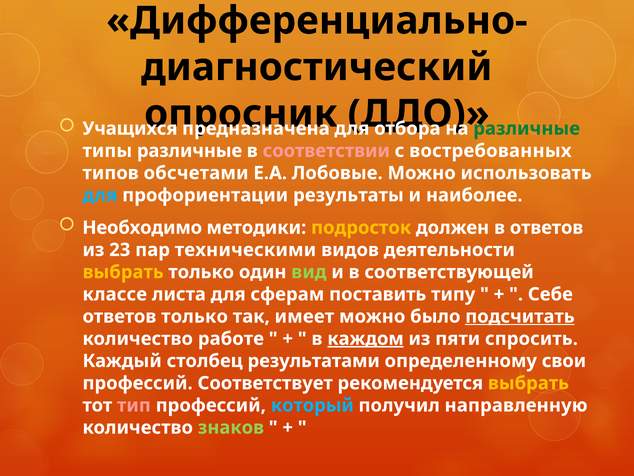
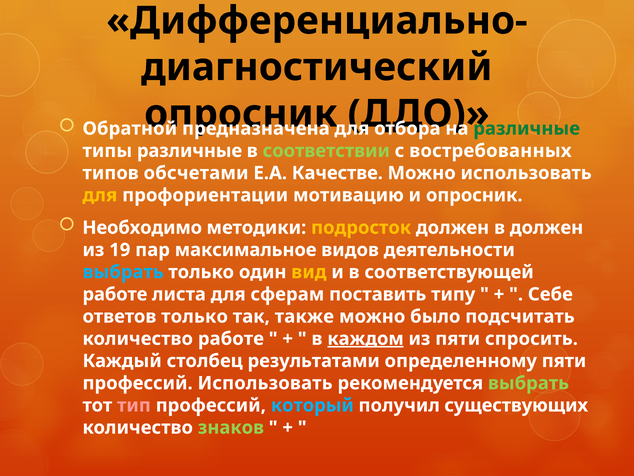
Учащихся: Учащихся -> Обратной (130, 128)
соответствии colour: pink -> light green (326, 151)
Лобовые: Лобовые -> Качестве (337, 173)
для colour: light blue -> yellow (100, 195)
результаты: результаты -> мотивацию (348, 195)
и наиболее: наиболее -> опросник (474, 195)
в ответов: ответов -> должен (547, 227)
23: 23 -> 19 (120, 250)
техническими: техническими -> максимальное (246, 250)
выбрать colour: yellow -> light blue (123, 272)
вид colour: light green -> yellow (309, 272)
классе: классе -> работе (115, 294)
имеет: имеет -> также (304, 316)
подсчитать underline: present -> none (520, 316)
определенному свои: свои -> пяти (564, 361)
профессий Соответствует: Соответствует -> Использовать (265, 383)
выбрать colour: yellow -> light green (528, 383)
направленную: направленную -> существующих (516, 405)
